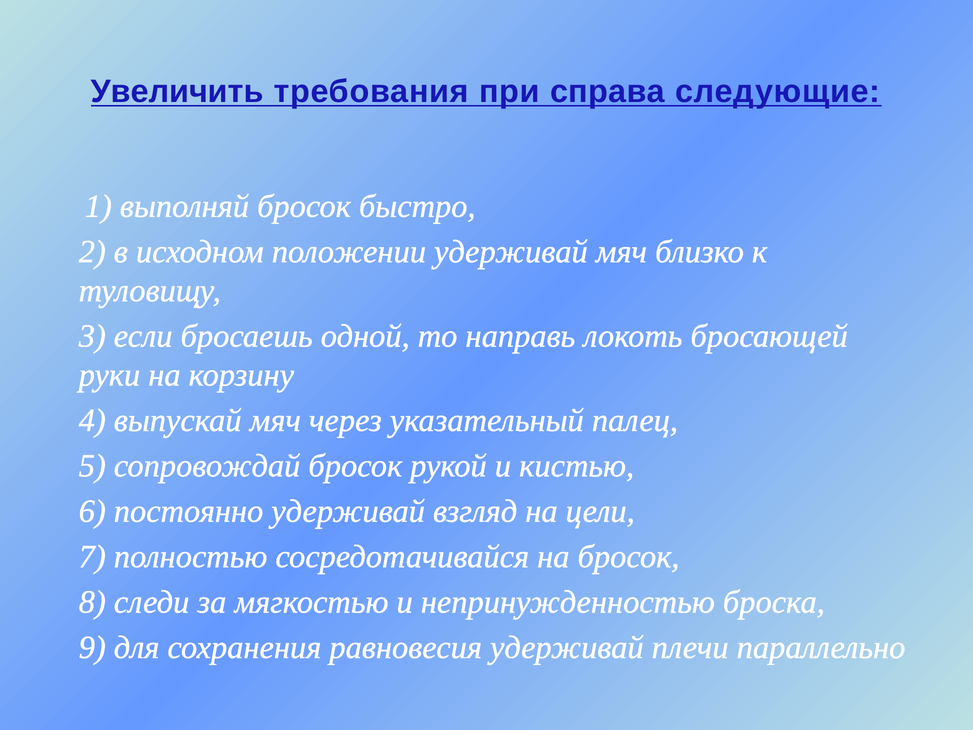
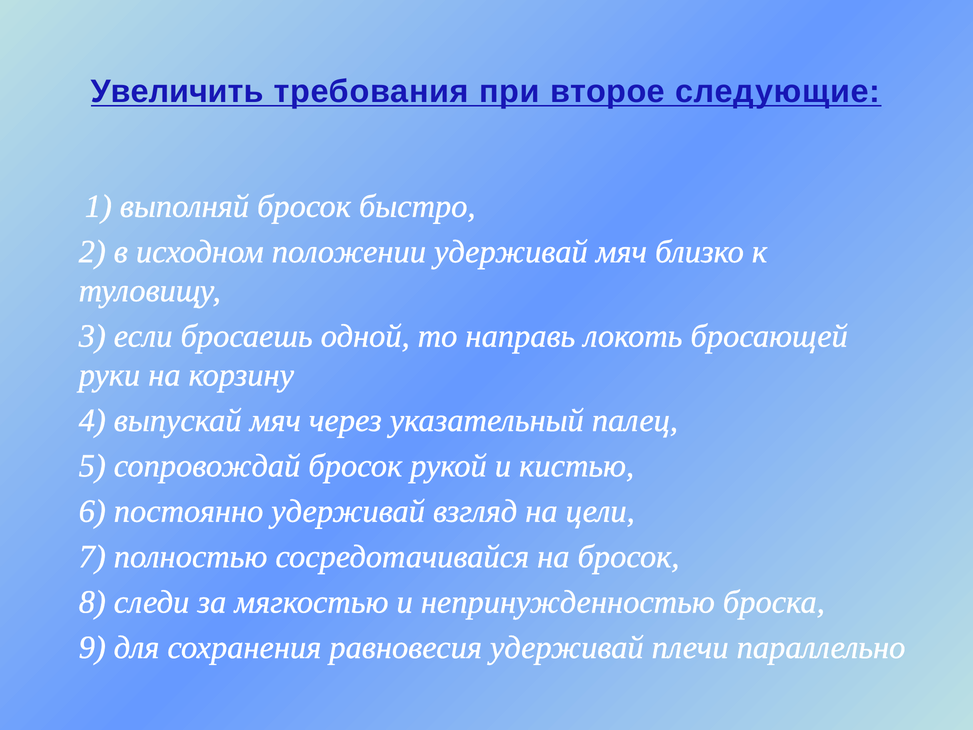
справа: справа -> второе (607, 91)
